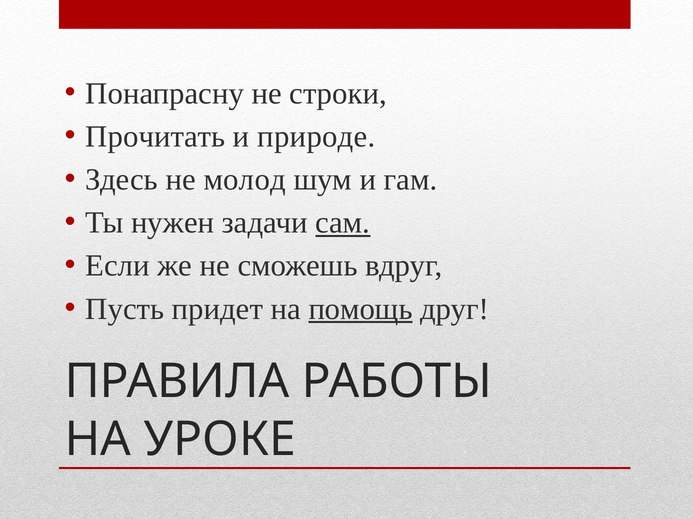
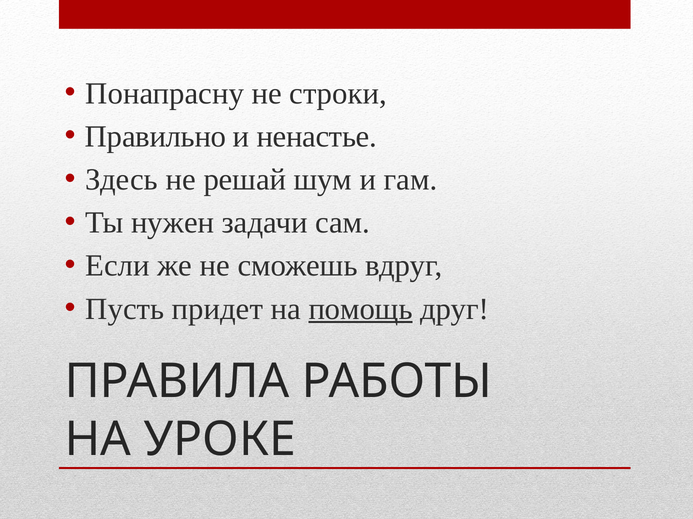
Прочитать: Прочитать -> Правильно (156, 137)
природе: природе -> ненастье (317, 137)
молод: молод -> решай (245, 180)
сам underline: present -> none (343, 223)
